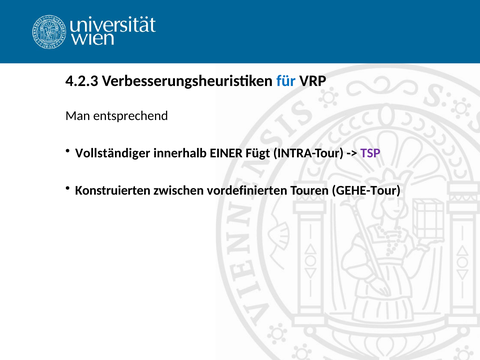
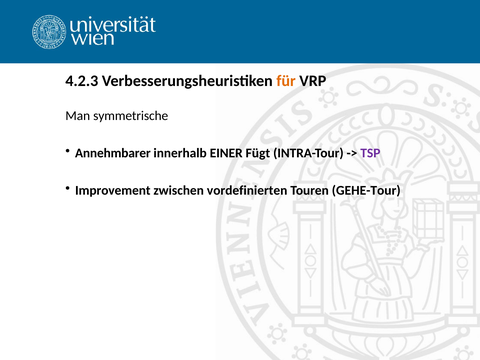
für colour: blue -> orange (286, 81)
entsprechend: entsprechend -> symmetrische (131, 116)
Vollständiger: Vollständiger -> Annehmbarer (113, 153)
Konstruierten: Konstruierten -> Improvement (113, 190)
